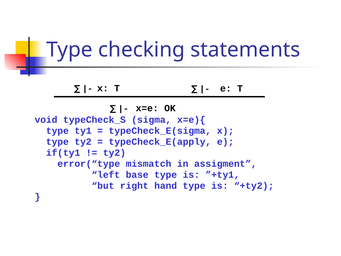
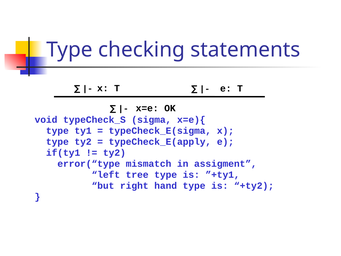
base: base -> tree (137, 175)
